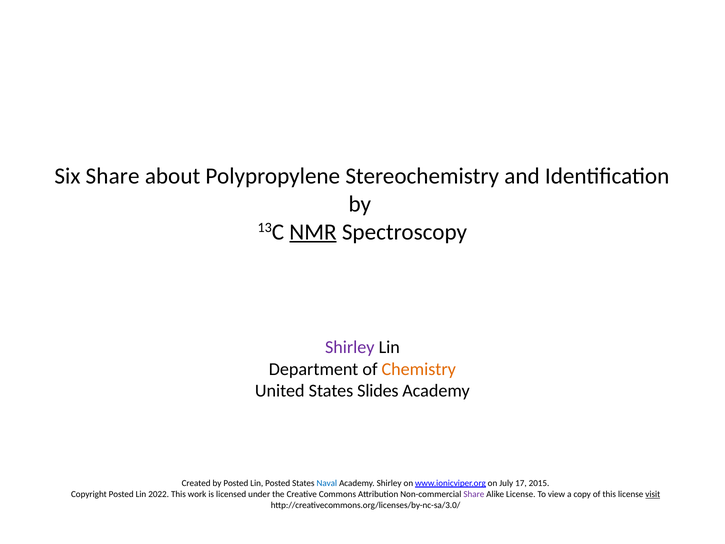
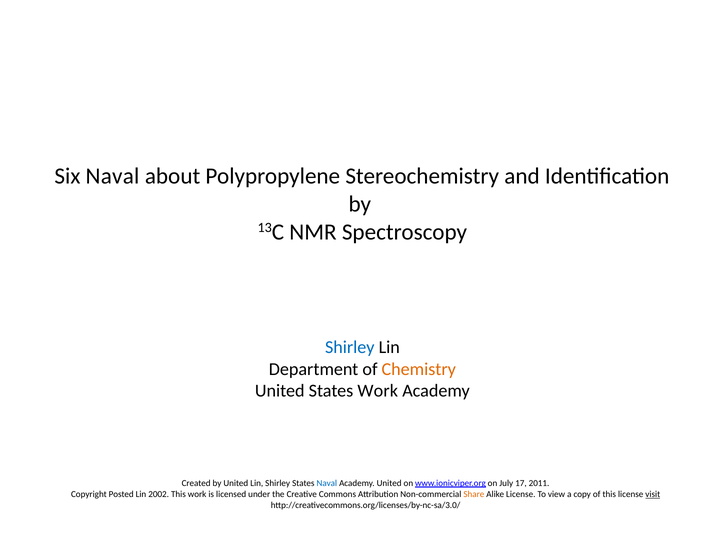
Six Share: Share -> Naval (113, 176)
NMR underline: present -> none (313, 232)
Shirley colour: purple -> blue (350, 347)
States Slides: Slides -> Work (378, 391)
by Posted: Posted -> United (236, 483)
Lin Posted: Posted -> Shirley (278, 483)
Academy Shirley: Shirley -> United (389, 483)
2015: 2015 -> 2011 (539, 483)
2022: 2022 -> 2002 (159, 494)
Share colour: purple -> orange (474, 494)
